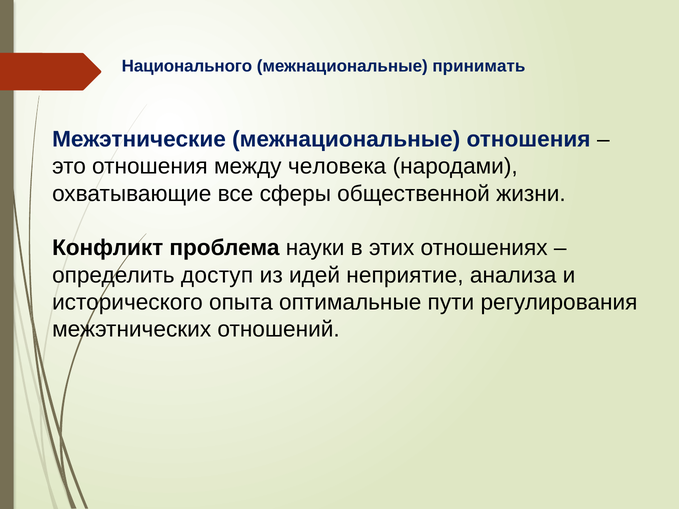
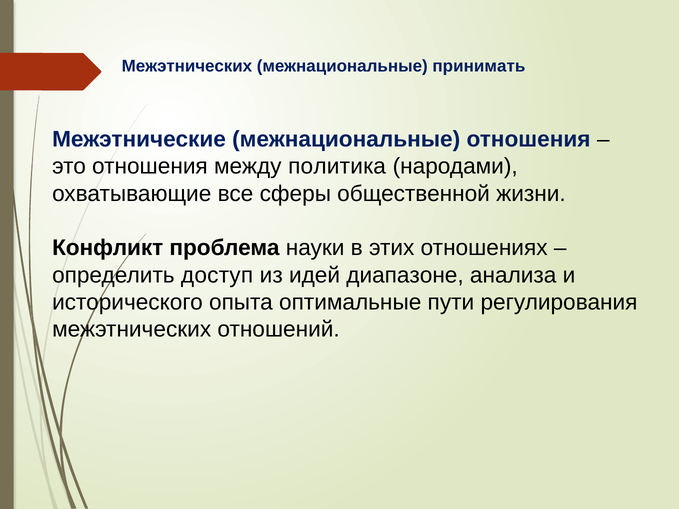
Национального: Национального -> Межэтнических (187, 66)
человека: человека -> политика (337, 167)
неприятие: неприятие -> диапазоне (405, 275)
